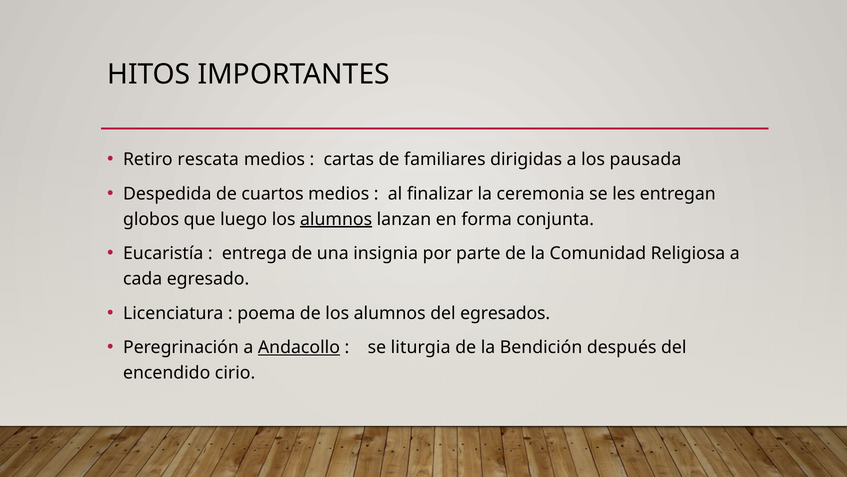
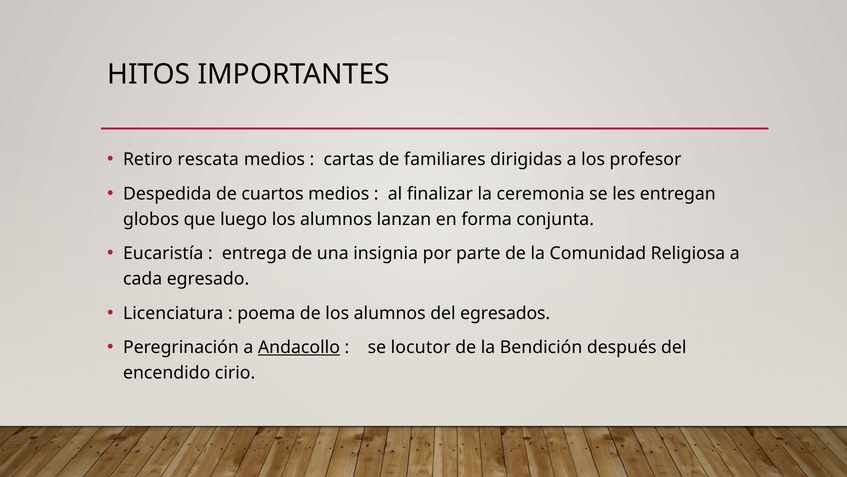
pausada: pausada -> profesor (645, 159)
alumnos underline: present -> none (336, 219)
liturgia: liturgia -> locutor (421, 347)
